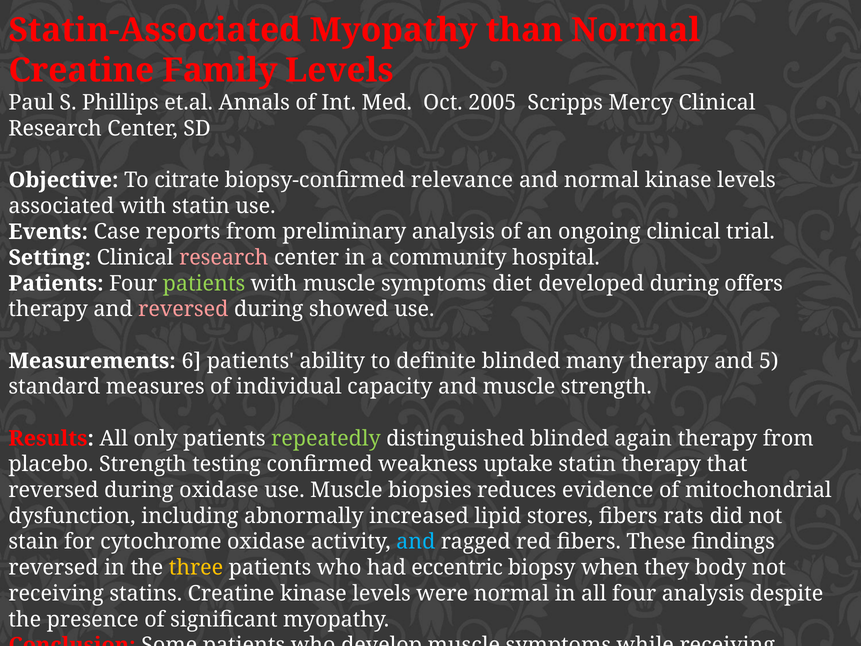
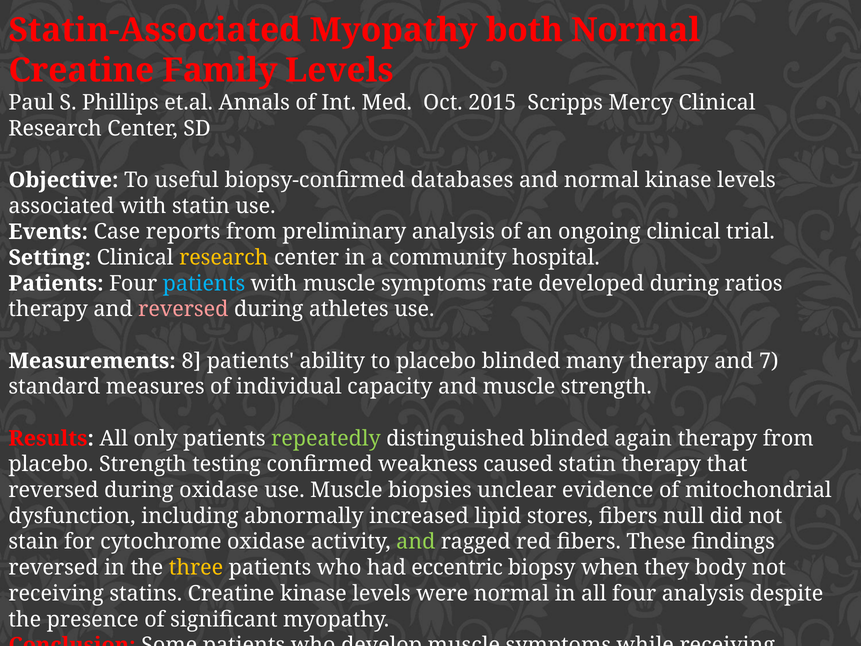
than: than -> both (524, 30)
2005: 2005 -> 2015 (492, 103)
citrate: citrate -> useful (187, 180)
relevance: relevance -> databases (462, 180)
research colour: pink -> yellow (224, 258)
patients colour: light green -> light blue (204, 283)
diet: diet -> rate (512, 283)
offers: offers -> ratios (754, 283)
showed: showed -> athletes (349, 309)
6: 6 -> 8 (191, 361)
to definite: definite -> placebo (436, 361)
5: 5 -> 7 (769, 361)
uptake: uptake -> caused (518, 464)
reduces: reduces -> unclear (517, 490)
rats: rats -> null (684, 516)
and colour: light blue -> light green (416, 542)
